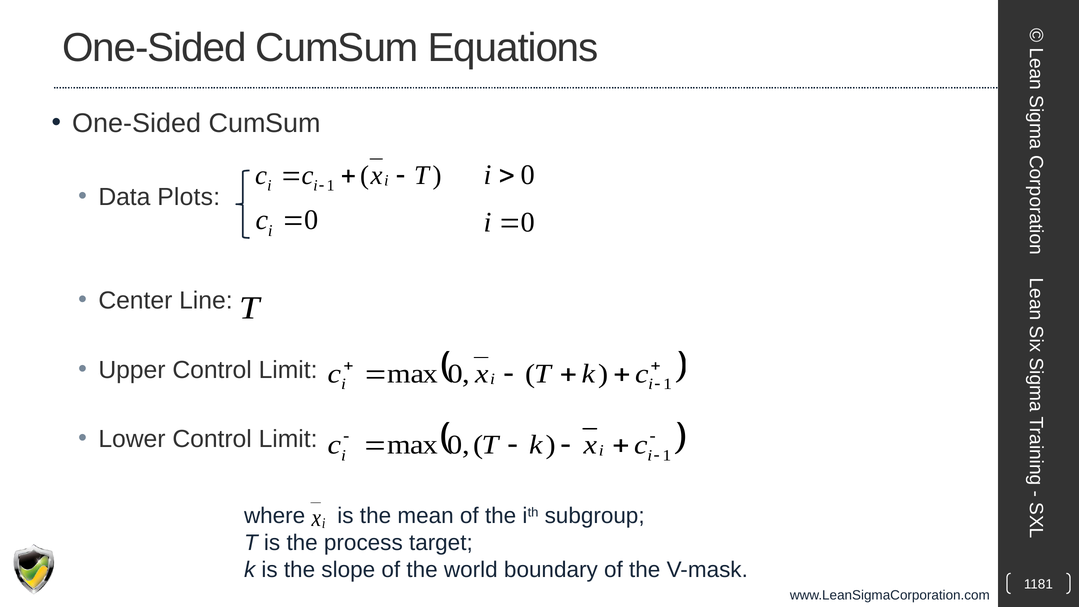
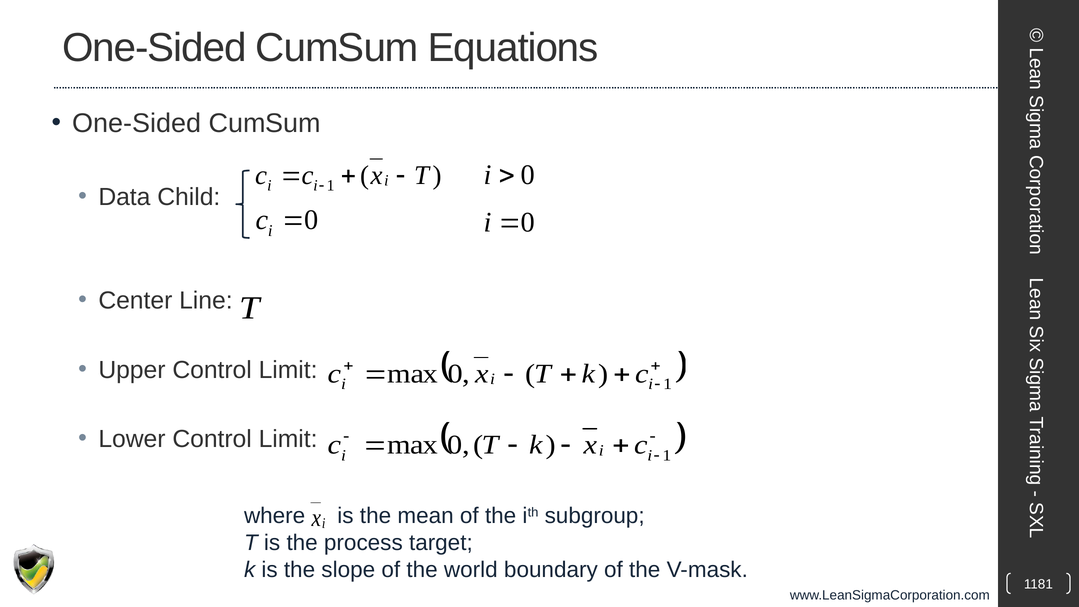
Plots: Plots -> Child (189, 197)
